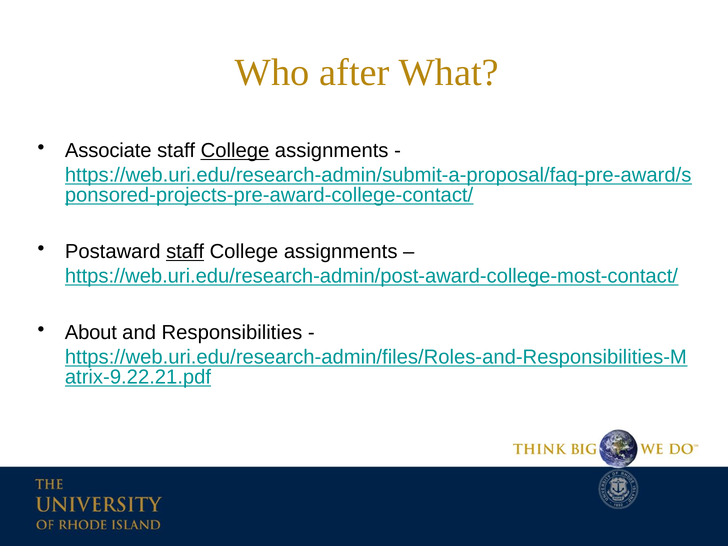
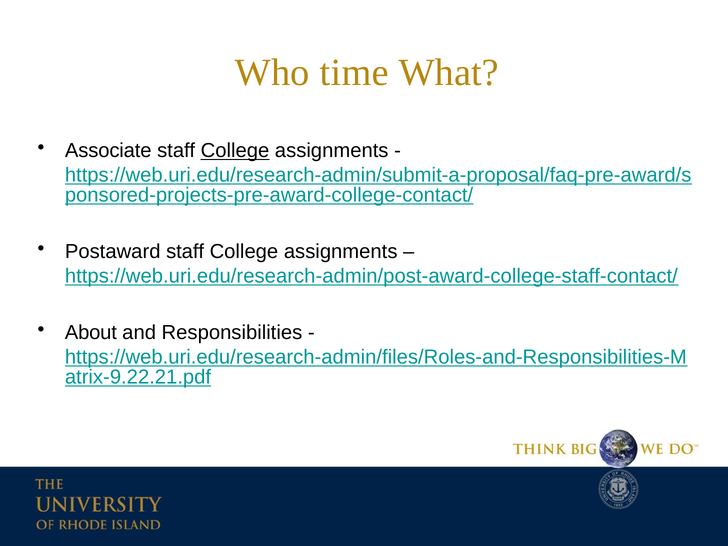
after: after -> time (354, 72)
staff underline: present -> none (185, 252)
https://web.uri.edu/research-admin/post-award-college-most-contact/: https://web.uri.edu/research-admin/post-award-college-most-contact/ -> https://web.uri.edu/research-admin/post-award-college-staff-contact/ (371, 276)
